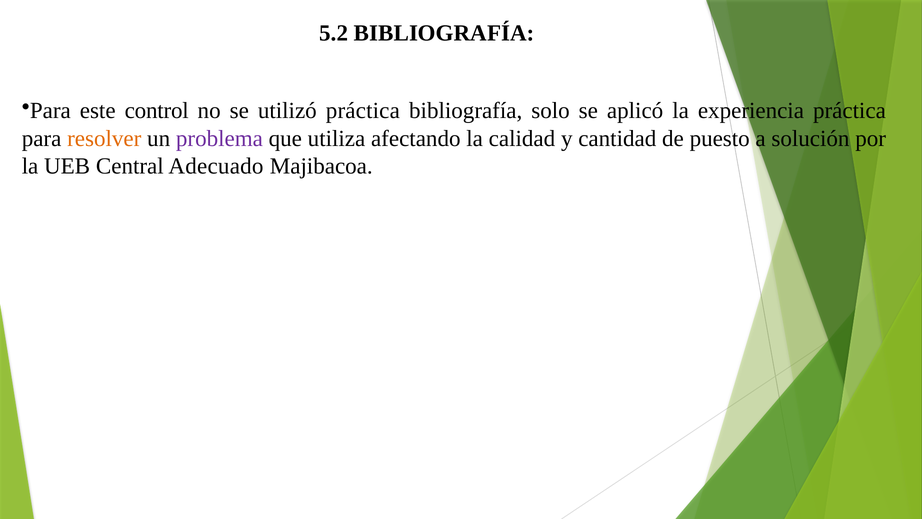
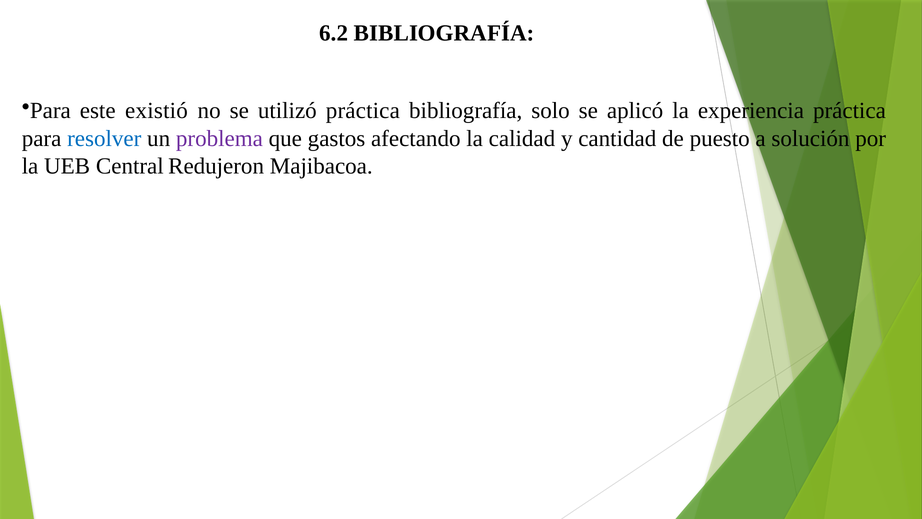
5.2: 5.2 -> 6.2 (334, 33)
control: control -> existió (157, 111)
resolver colour: orange -> blue (104, 138)
utiliza: utiliza -> gastos (337, 138)
Adecuado: Adecuado -> Redujeron (216, 166)
